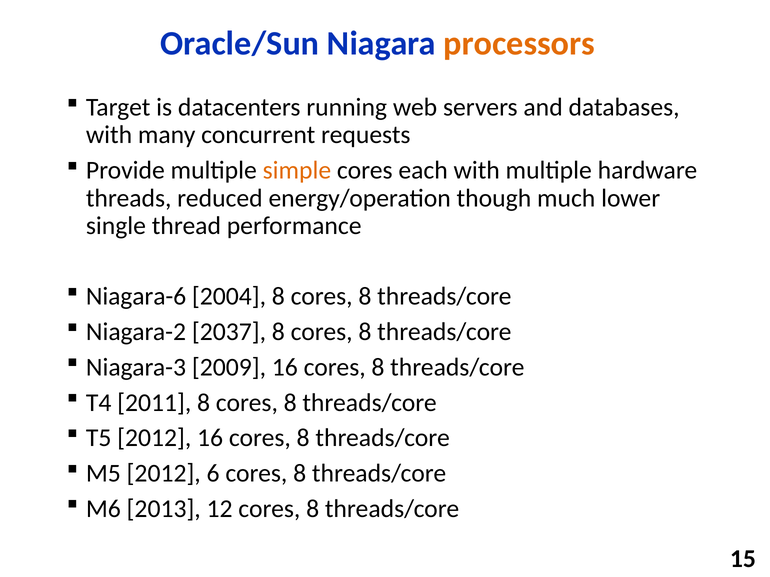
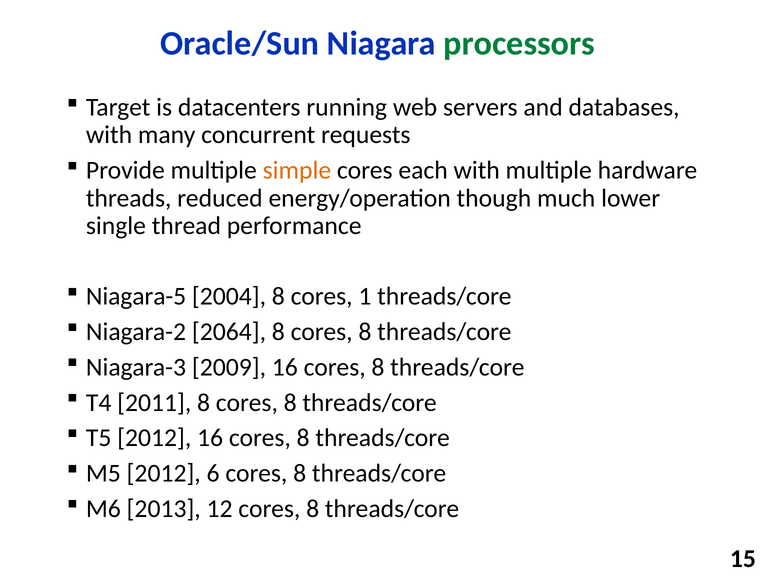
processors colour: orange -> green (519, 44)
Niagara-6: Niagara-6 -> Niagara-5 (136, 297)
2004 8 cores 8: 8 -> 1 (365, 297)
2037: 2037 -> 2064 (229, 332)
